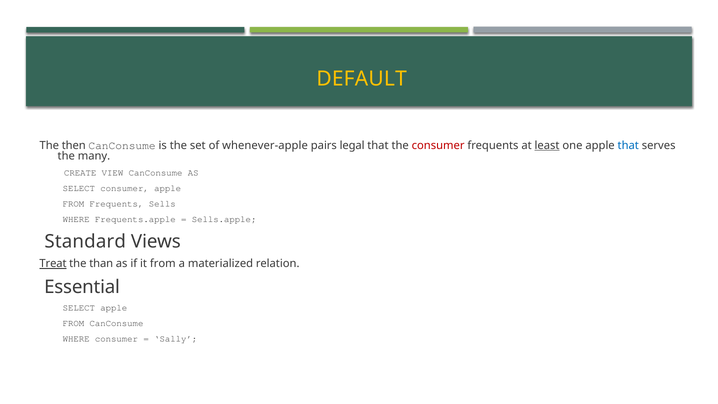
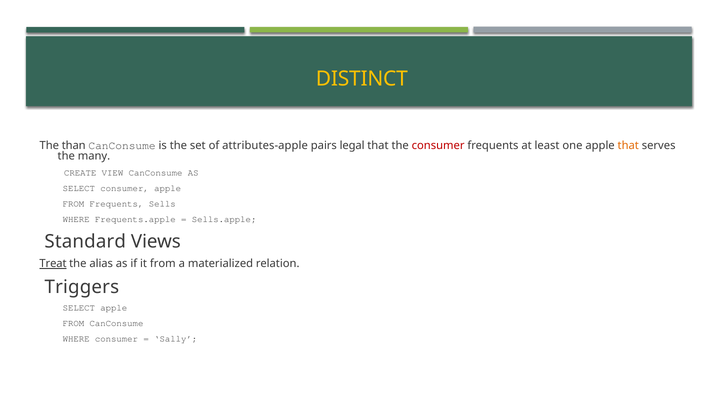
DEFAULT: DEFAULT -> DISTINCT (362, 79)
then: then -> than (74, 145)
whenever-apple: whenever-apple -> attributes-apple (265, 145)
least underline: present -> none (547, 145)
that colour: blue -> orange (628, 145)
than: than -> alias (101, 264)
Essential: Essential -> Triggers (82, 287)
